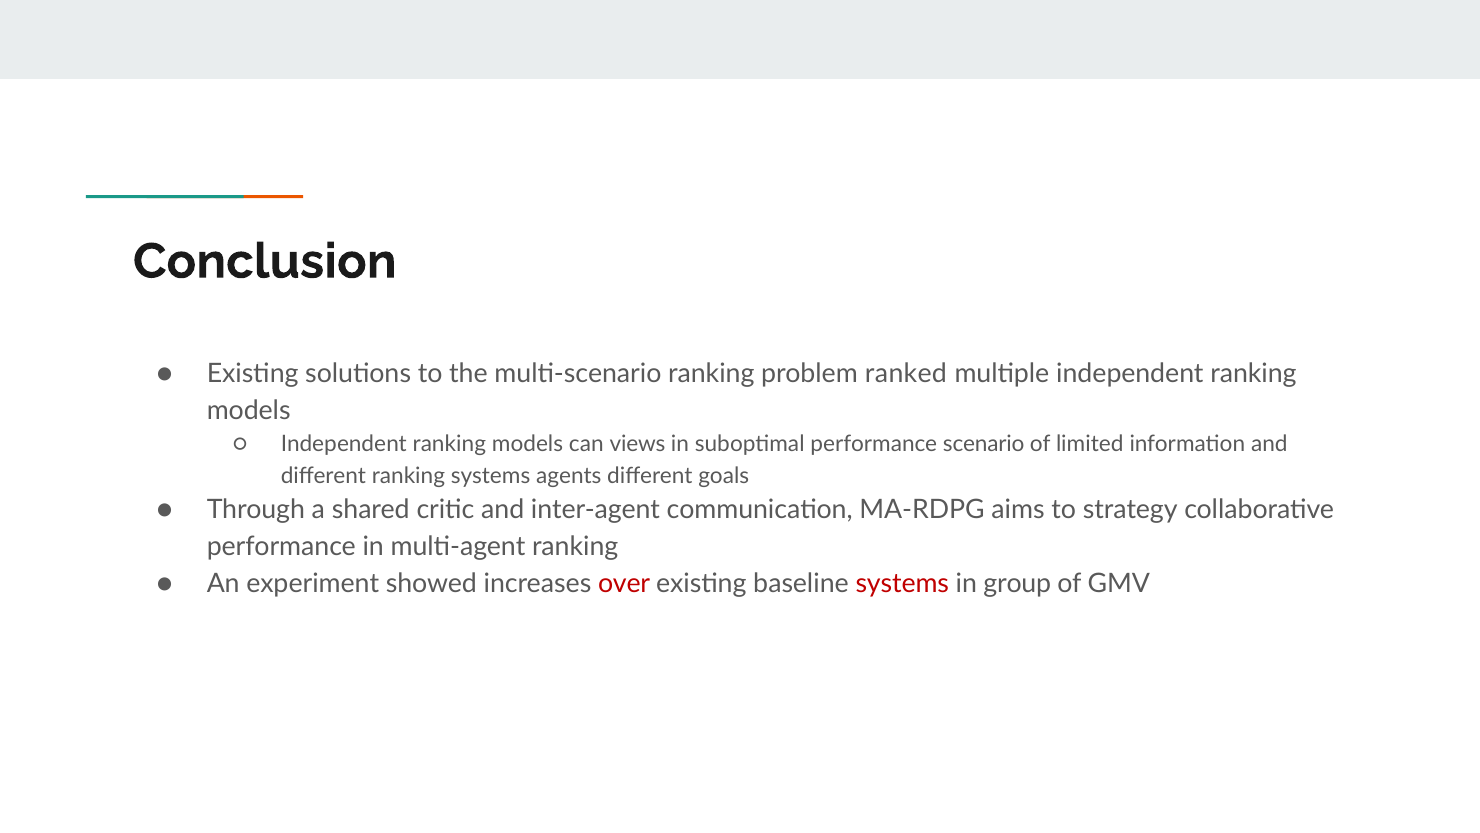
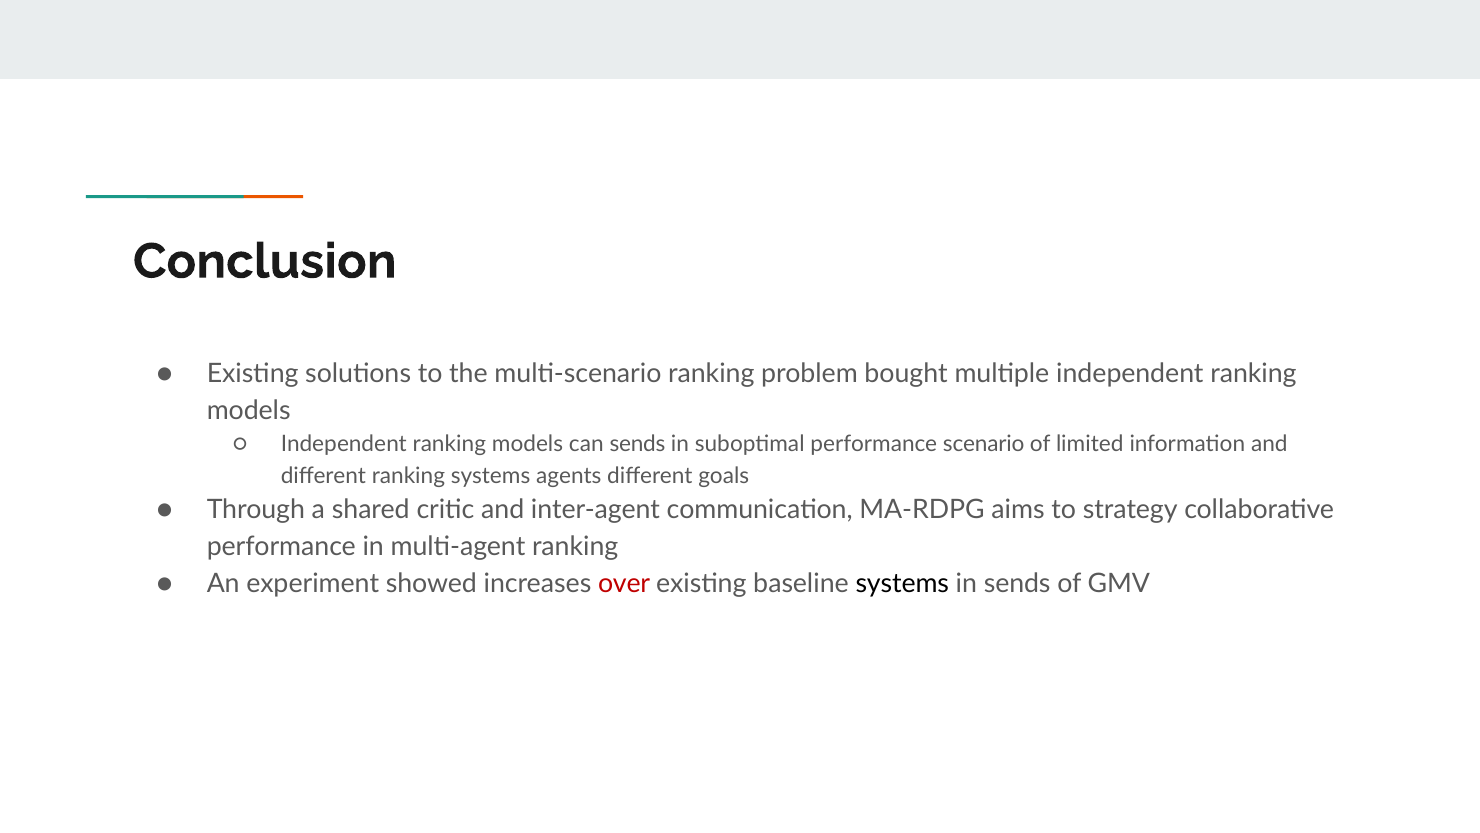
ranked: ranked -> bought (906, 374)
can views: views -> sends (637, 444)
systems colour: red -> black (902, 583)
in group: group -> sends (1017, 583)
